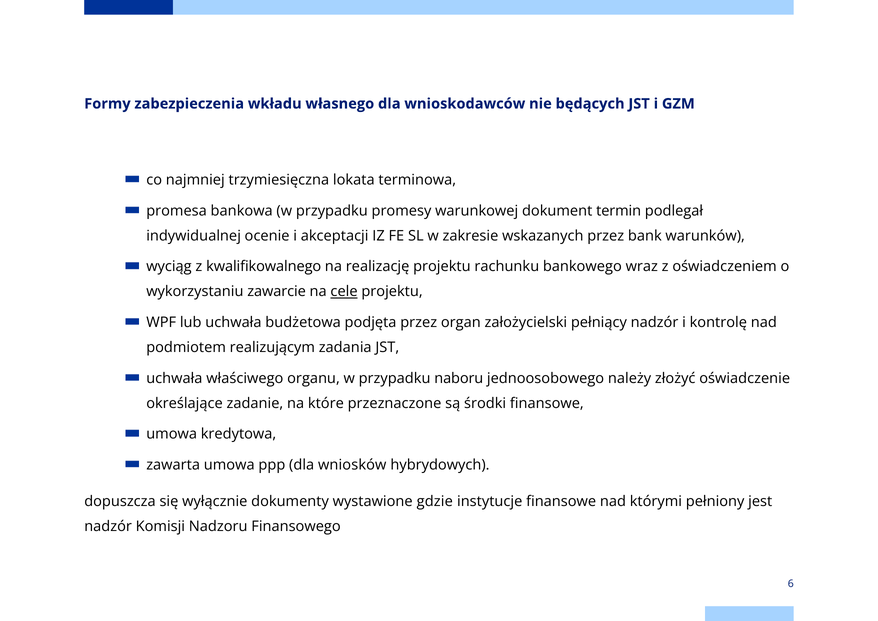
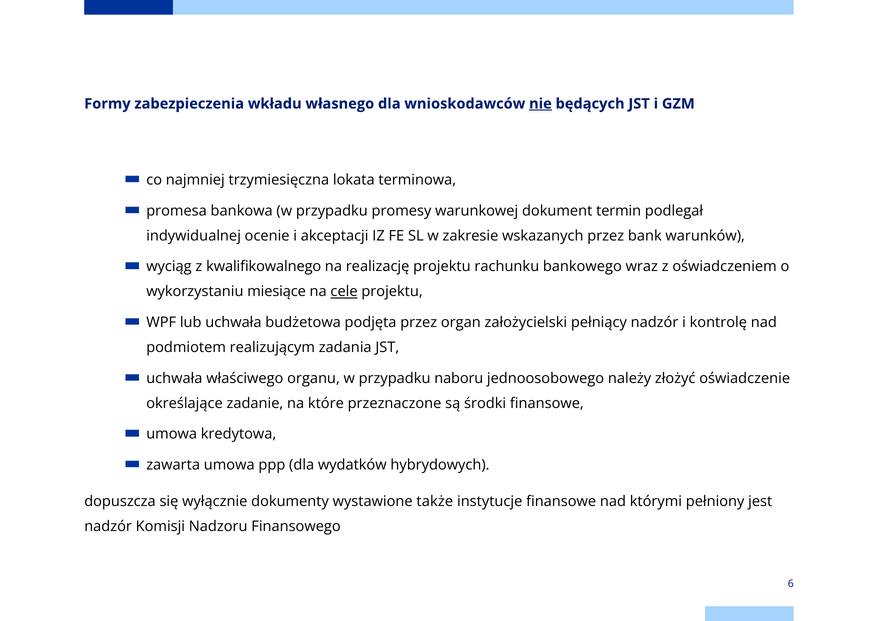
nie underline: none -> present (540, 104)
zawarcie: zawarcie -> miesiące (277, 292)
wniosków: wniosków -> wydatków (352, 465)
gdzie: gdzie -> także (435, 501)
